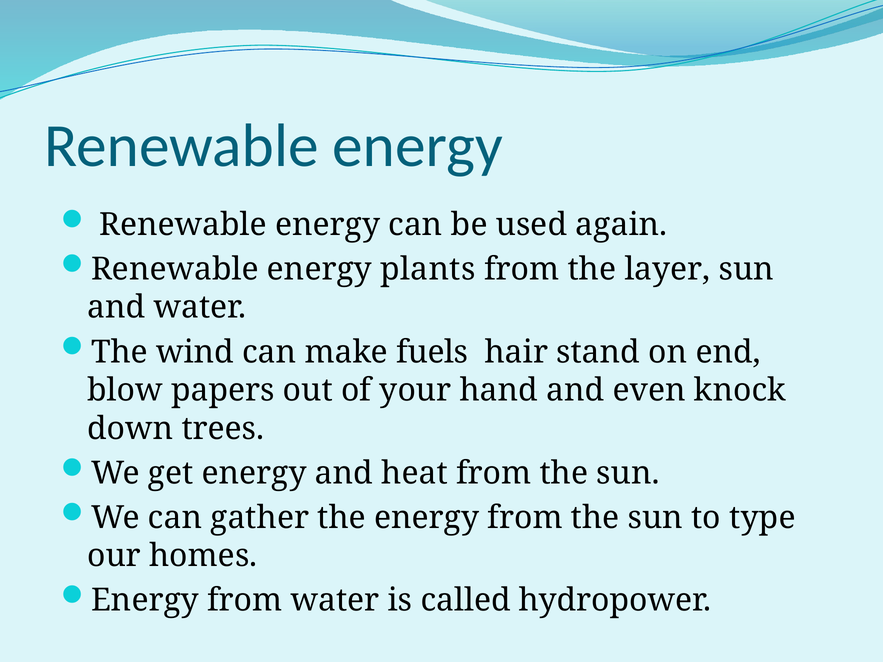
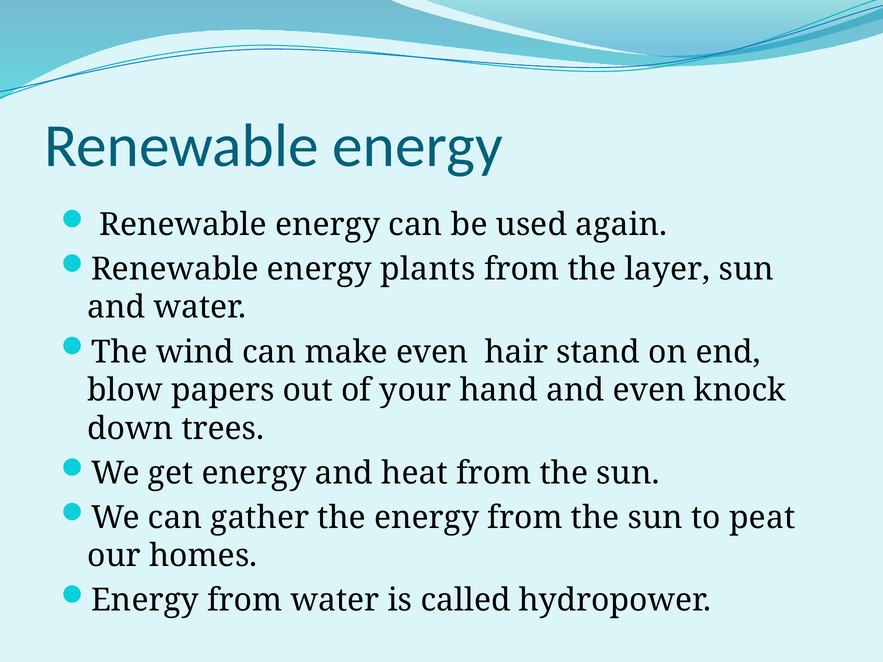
make fuels: fuels -> even (432, 352)
type: type -> peat (762, 518)
